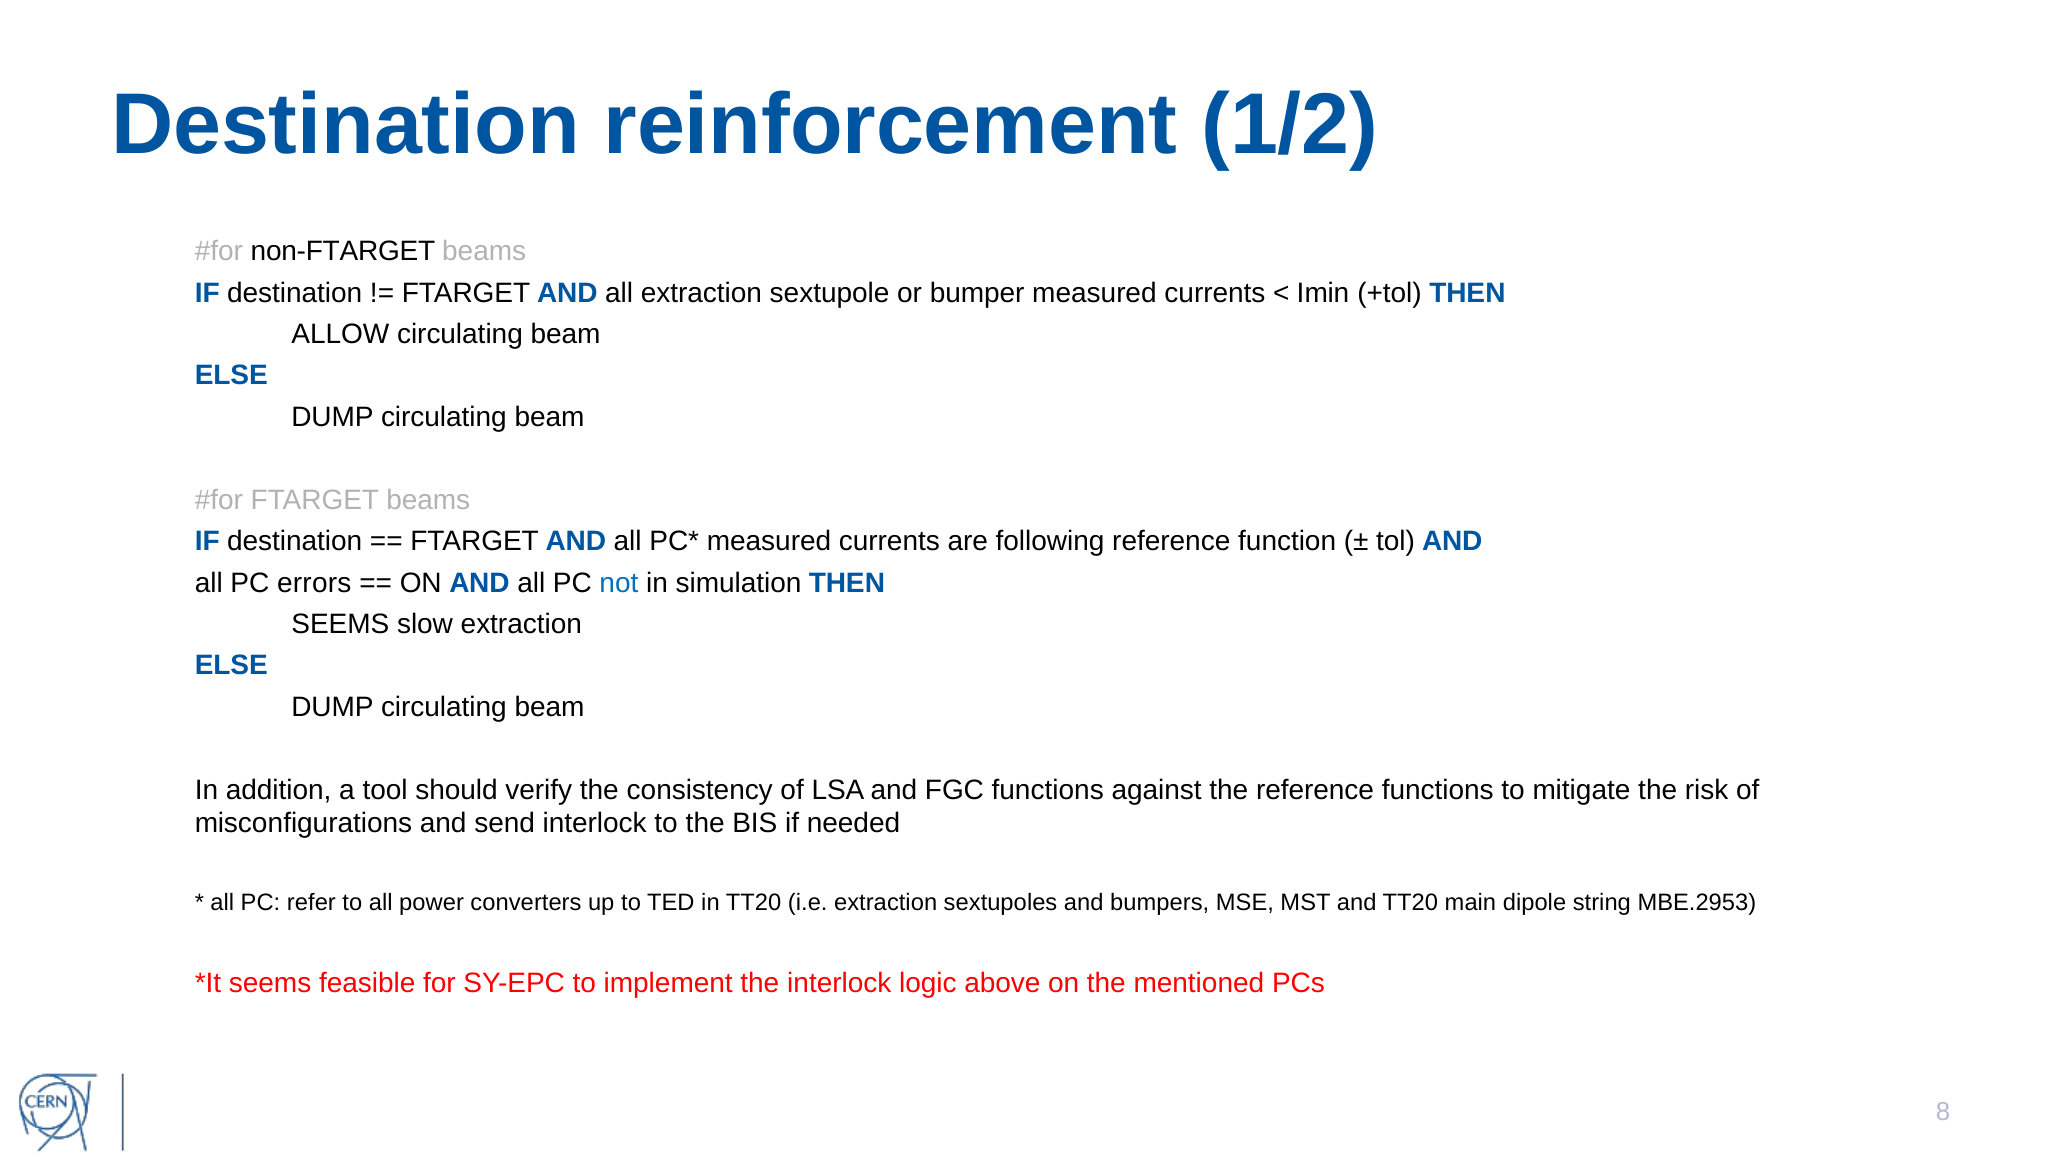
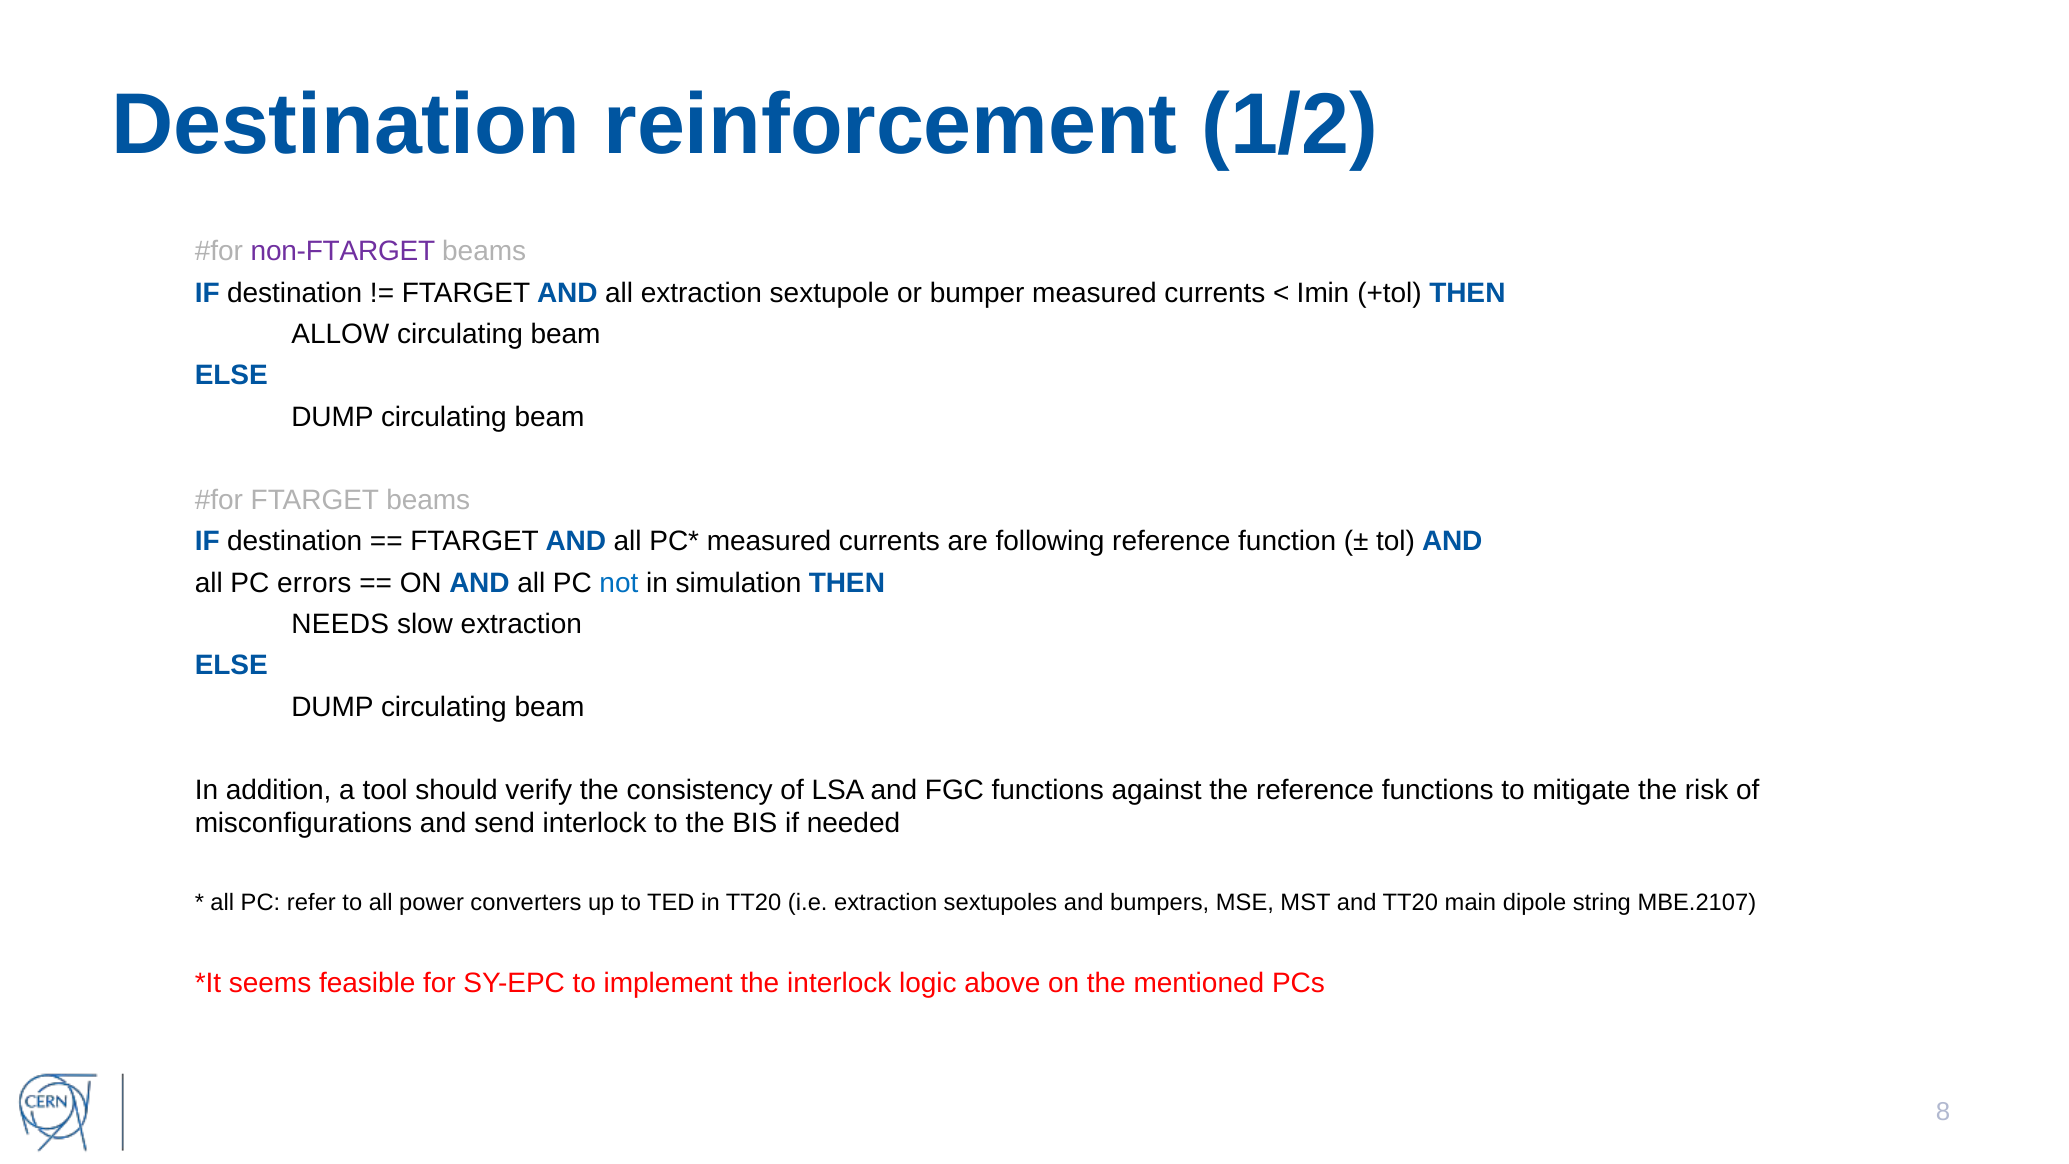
non-FTARGET colour: black -> purple (343, 251)
SEEMS: SEEMS -> NEEDS (340, 624)
MBE.2953: MBE.2953 -> MBE.2107 (1697, 902)
